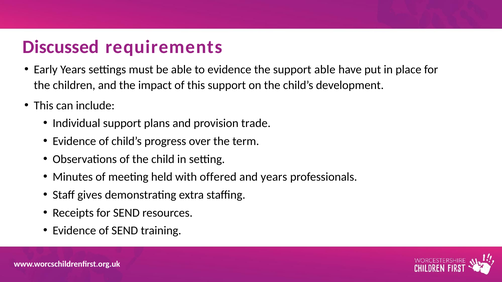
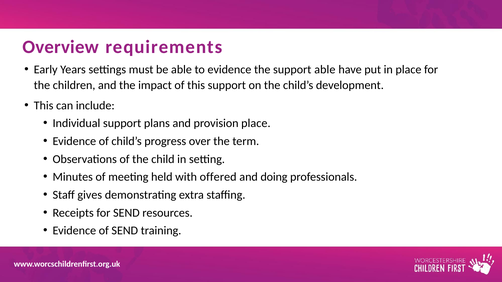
Discussed: Discussed -> Overview (61, 47)
provision trade: trade -> place (256, 124)
and years: years -> doing (274, 177)
